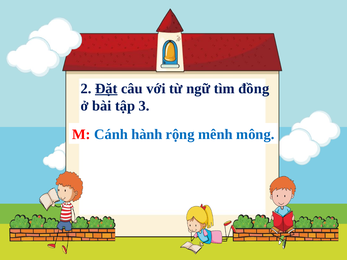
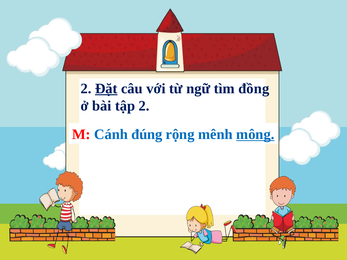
tập 3: 3 -> 2 (144, 106)
hành: hành -> đúng (147, 135)
mông underline: none -> present (255, 135)
